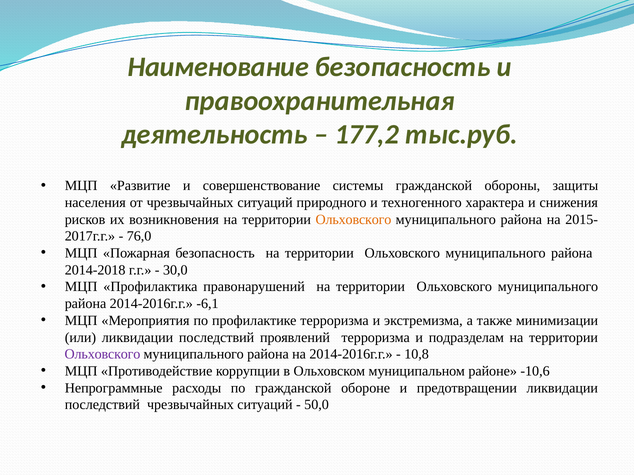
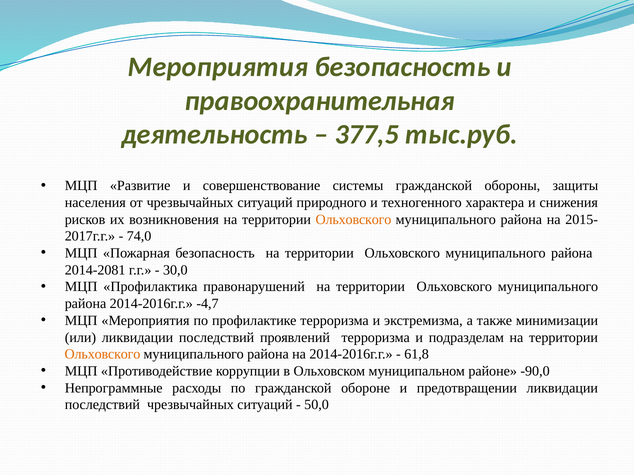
Наименование: Наименование -> Мероприятия (218, 67)
177,2: 177,2 -> 377,5 (367, 135)
76,0: 76,0 -> 74,0 (139, 237)
2014-2018: 2014-2018 -> 2014-2081 (95, 270)
-6,1: -6,1 -> -4,7 (208, 304)
Ольховского colour: purple -> orange (102, 355)
10,8: 10,8 -> 61,8 (417, 355)
-10,6: -10,6 -> -90,0 (535, 372)
